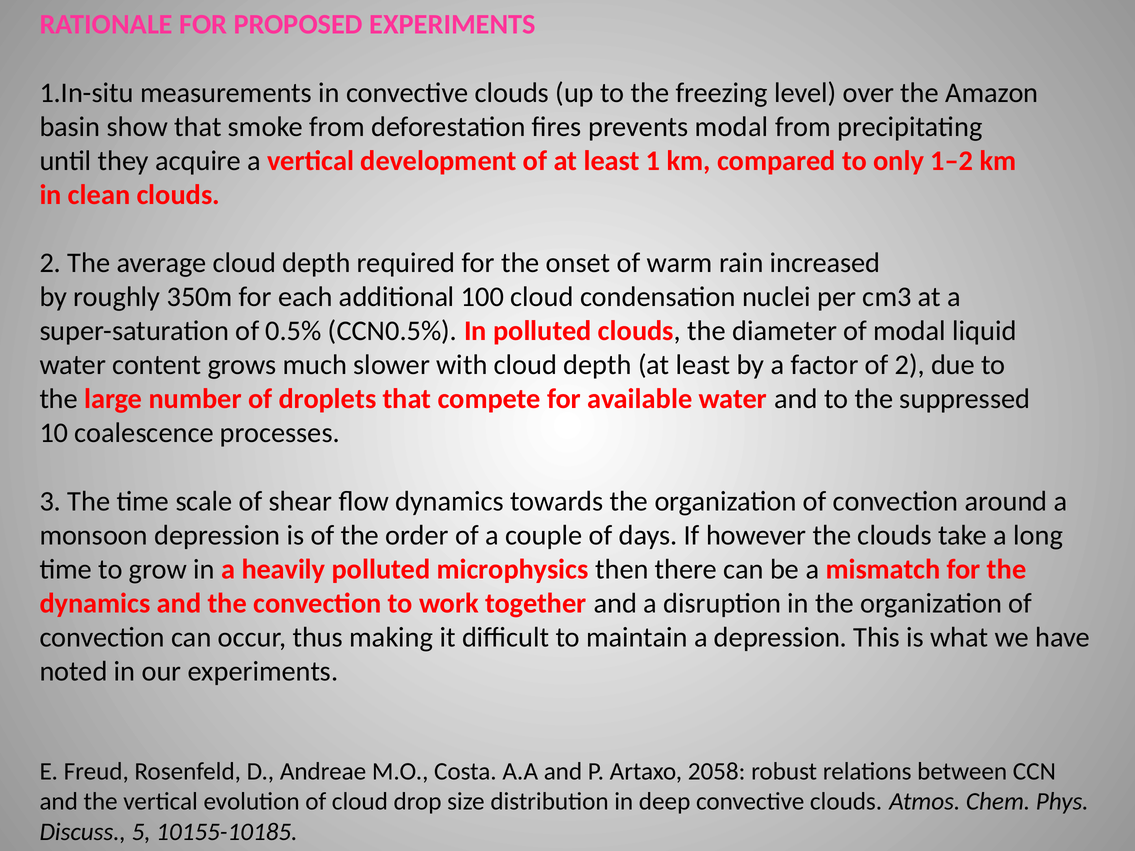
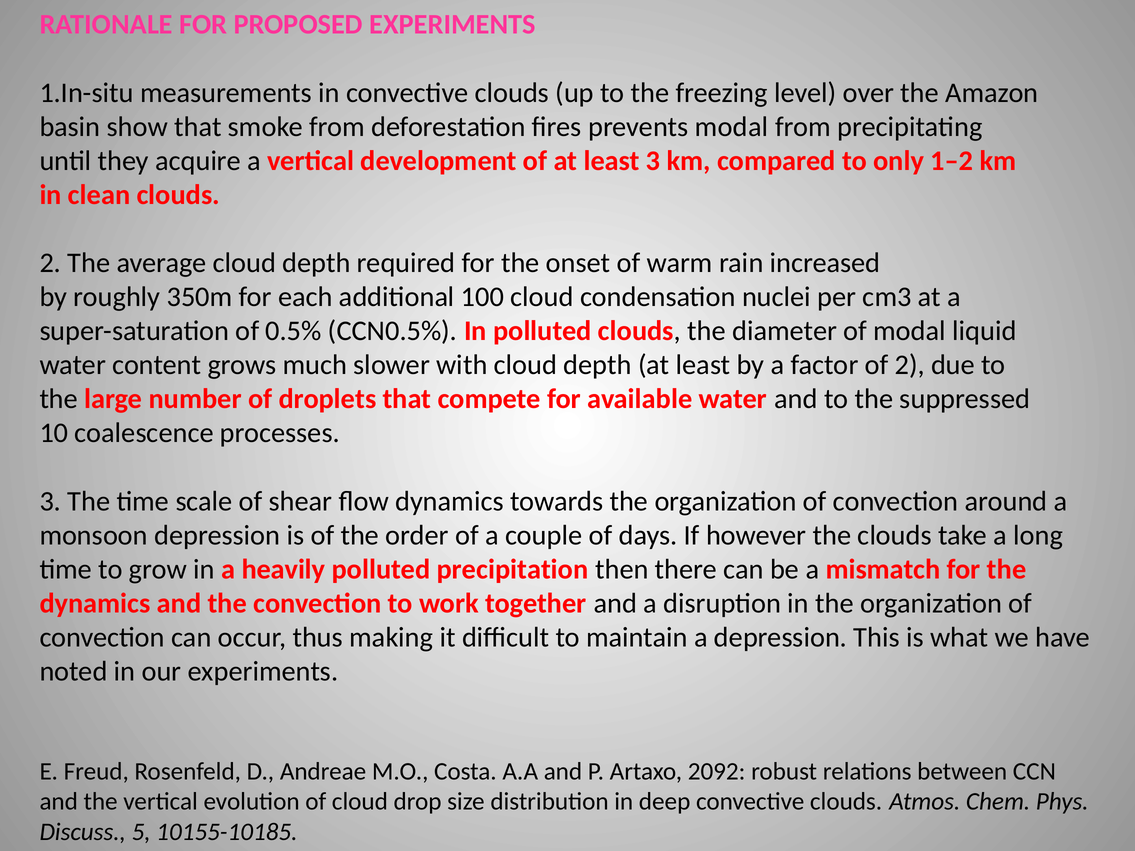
least 1: 1 -> 3 (653, 161)
microphysics: microphysics -> precipitation (512, 569)
2058: 2058 -> 2092 (717, 772)
